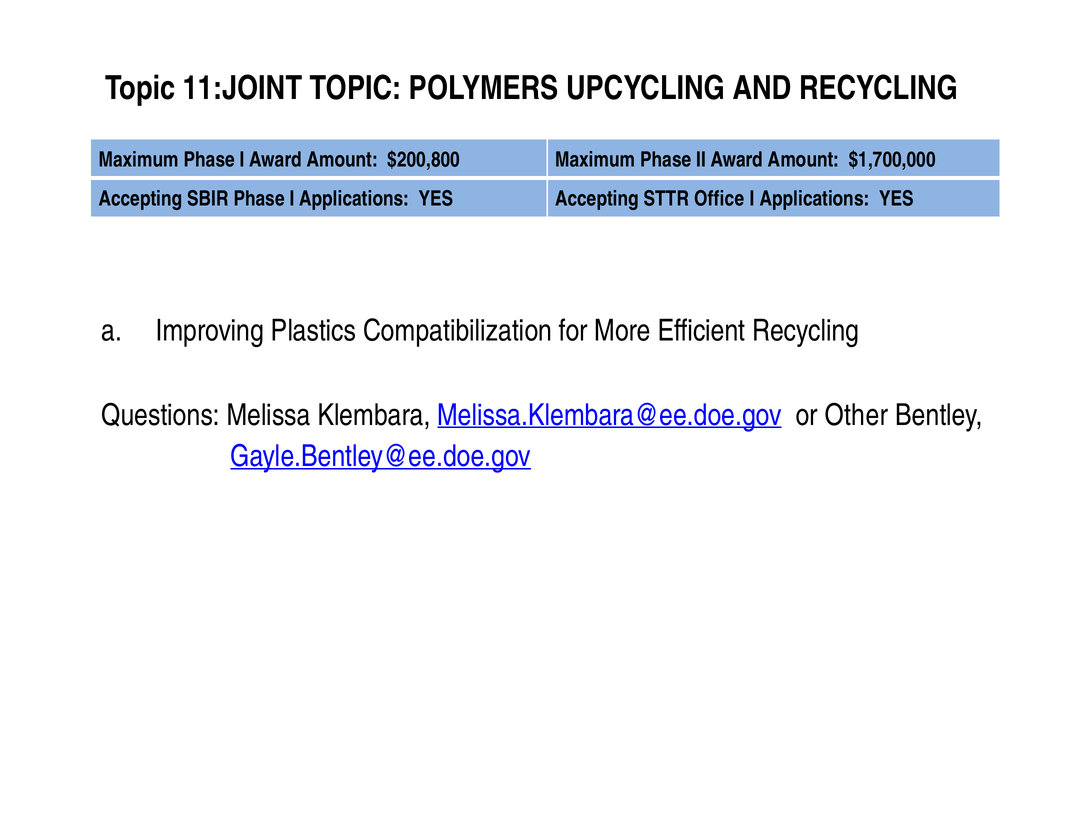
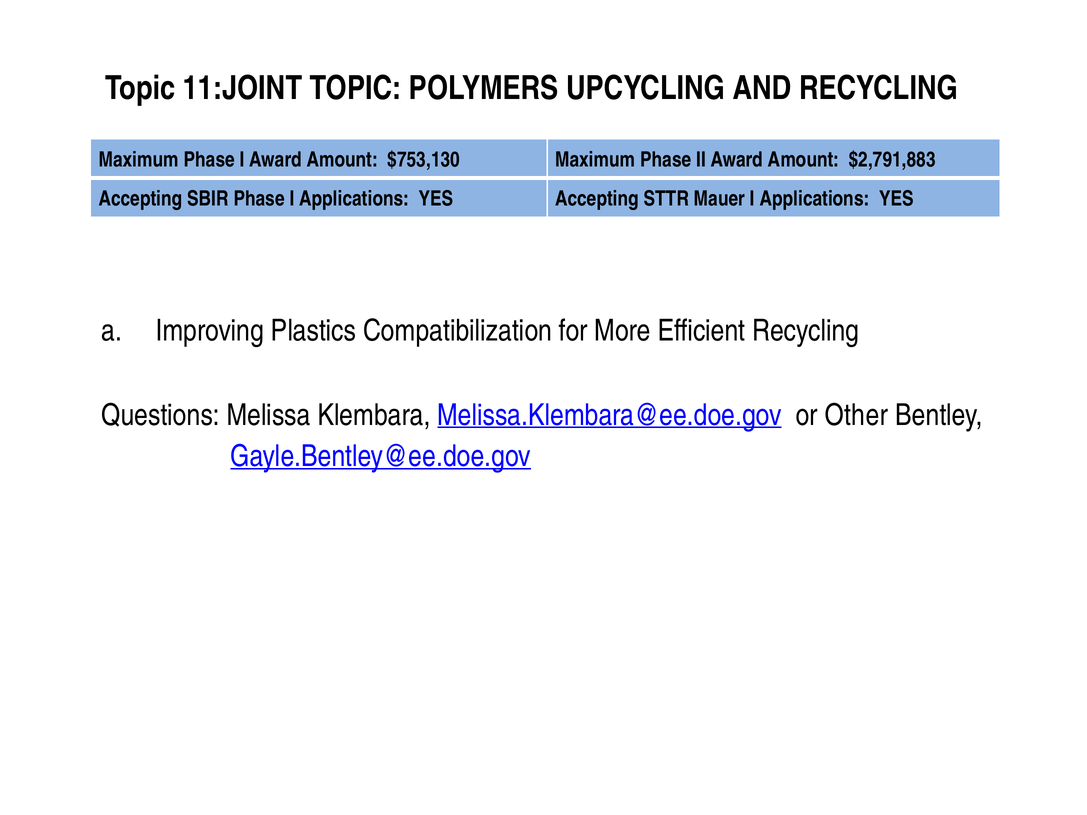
$200,800: $200,800 -> $753,130 (424, 160)
$1,700,000: $1,700,000 -> $2,791,883 (892, 160)
Office: Office -> Mauer (719, 199)
